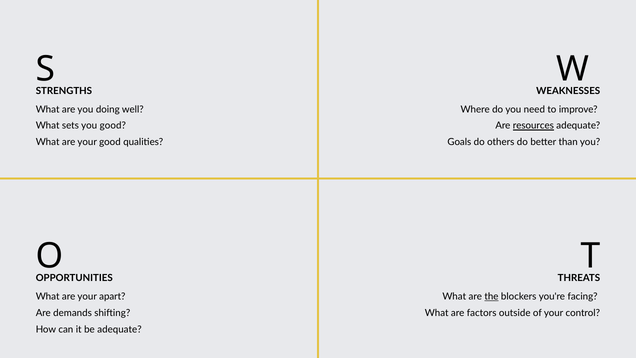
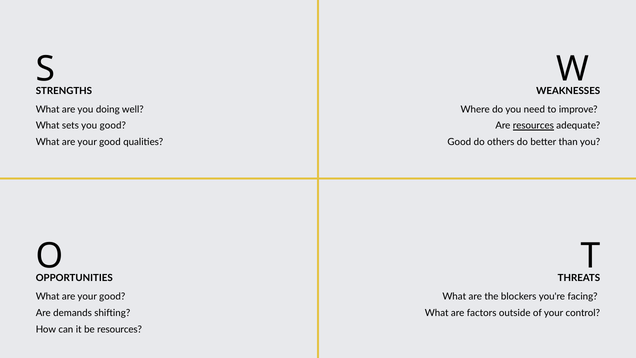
Goals: Goals -> Good (459, 142)
apart: apart -> good (112, 296)
the underline: present -> none (491, 296)
be adequate: adequate -> resources (120, 329)
